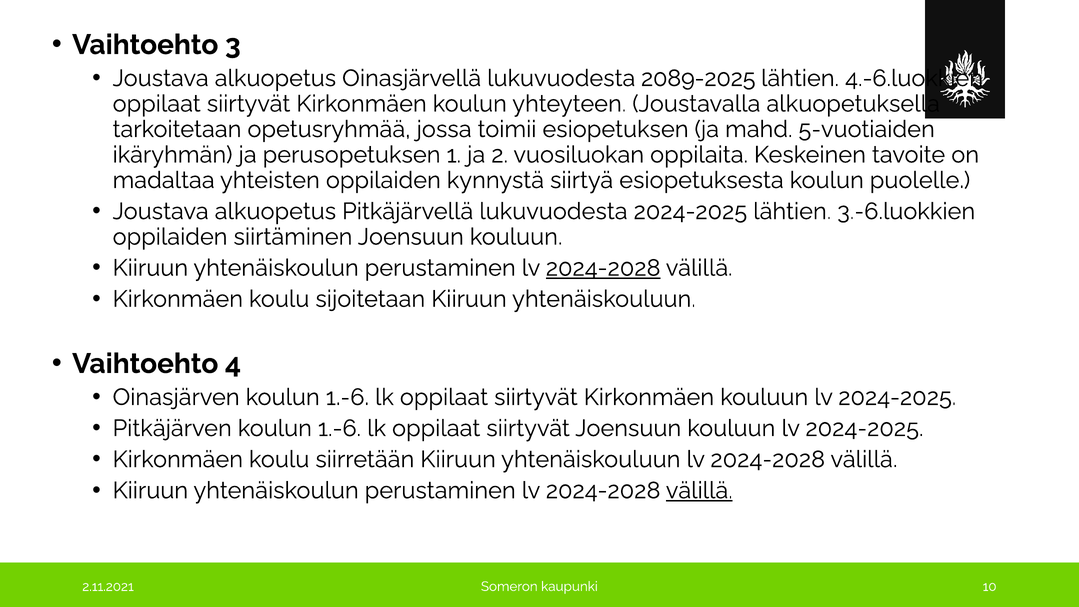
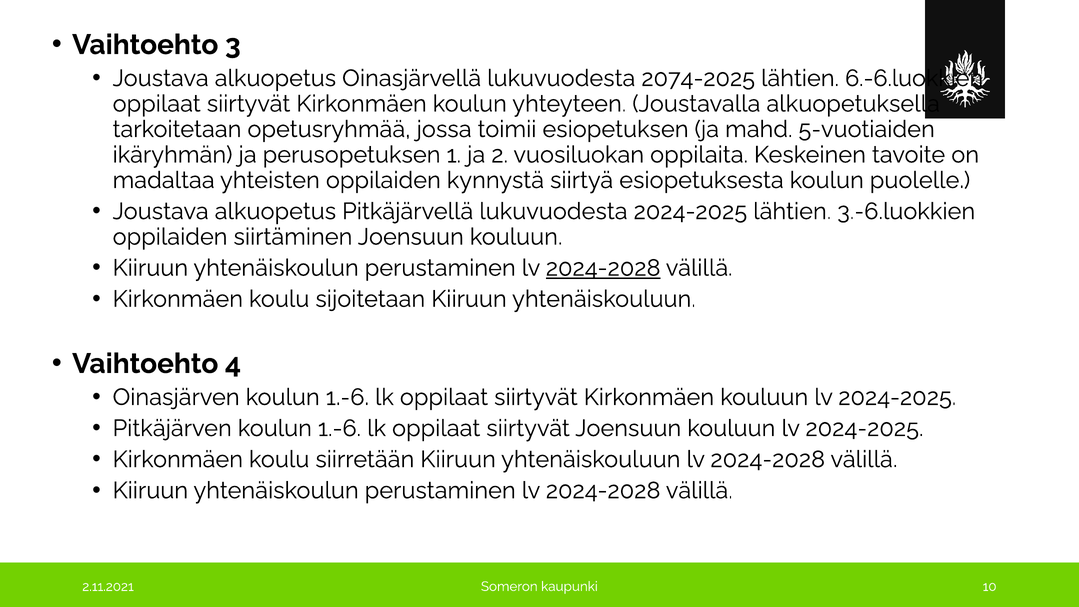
2089-2025: 2089-2025 -> 2074-2025 (698, 78)
4.-6.luokkien: 4.-6.luokkien -> 6.-6.luokkien (914, 78)
välillä underline: present -> none (699, 490)
